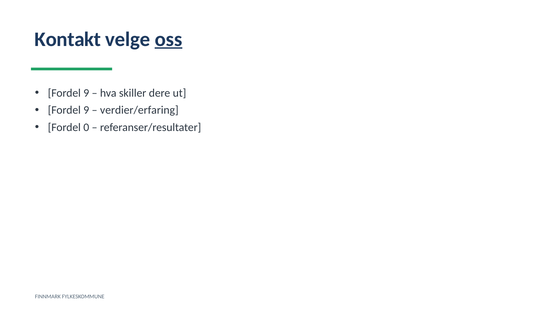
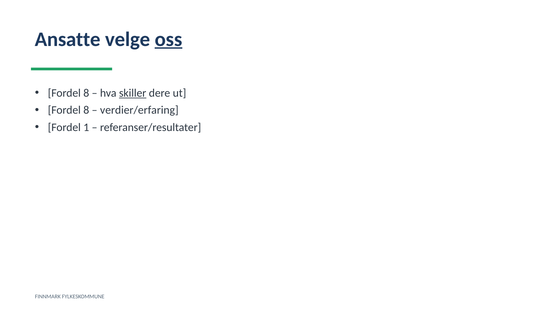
Kontakt: Kontakt -> Ansatte (68, 39)
9: 9 -> 8 (86, 93)
skiller underline: none -> present (133, 93)
9: 9 -> 8 (86, 110)
0: 0 -> 1 (86, 128)
